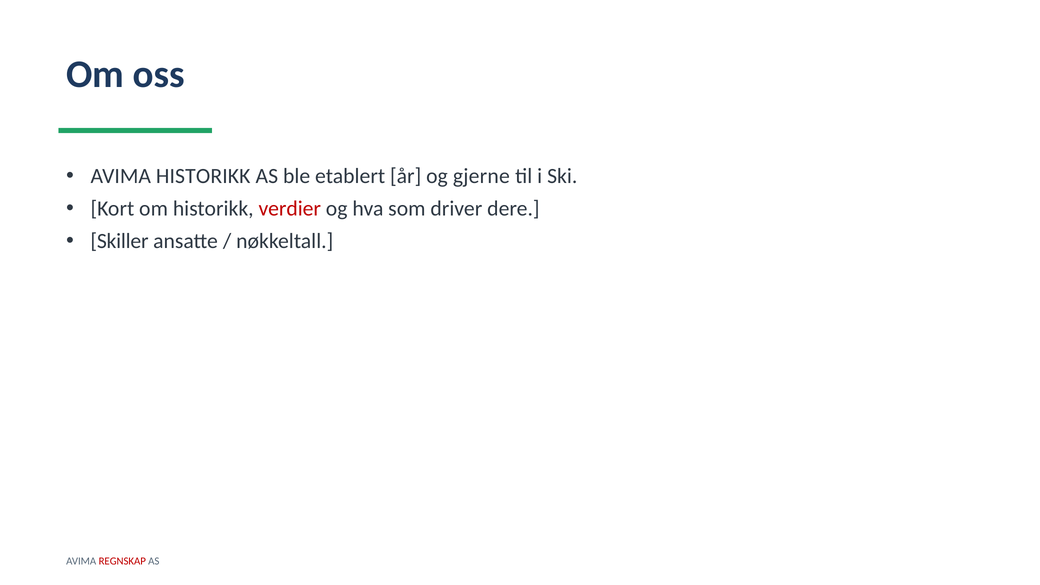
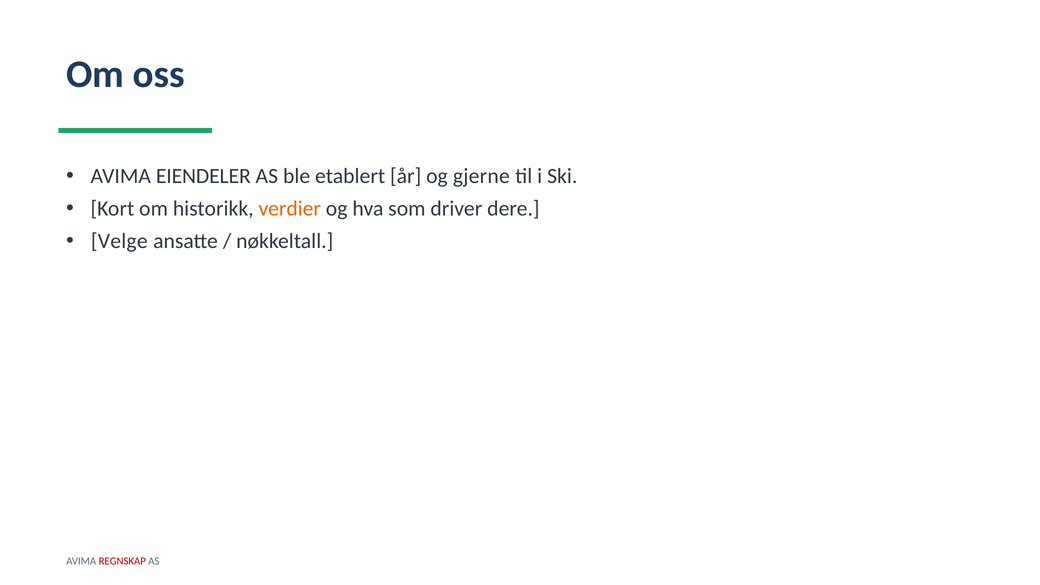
AVIMA HISTORIKK: HISTORIKK -> EIENDELER (203, 176)
verdier colour: red -> orange (290, 209)
Skiller: Skiller -> Velge (119, 241)
